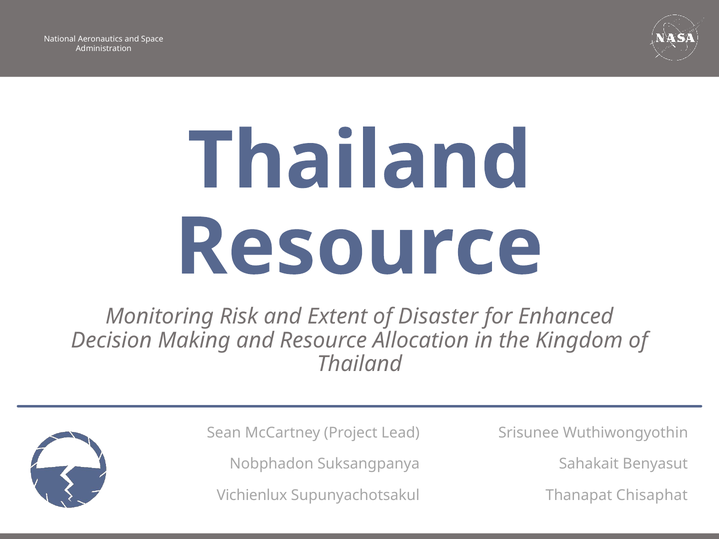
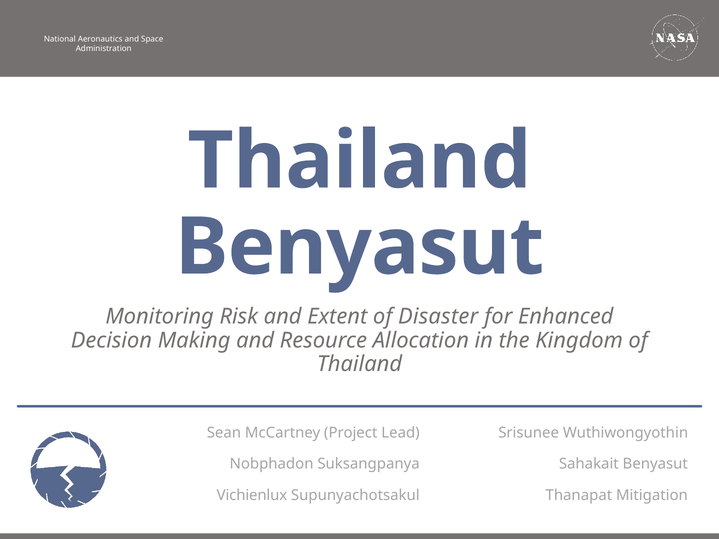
Resource: Resource -> Benyasut (360, 247)
Chisaphat: Chisaphat -> Mitigation (652, 495)
